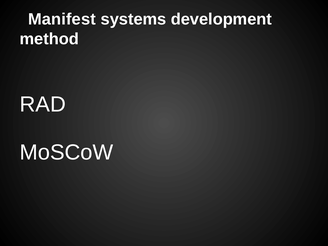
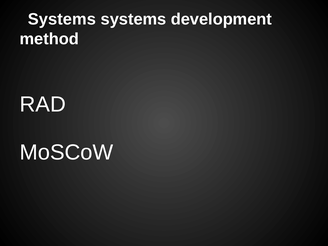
Manifest: Manifest -> Systems (62, 19)
